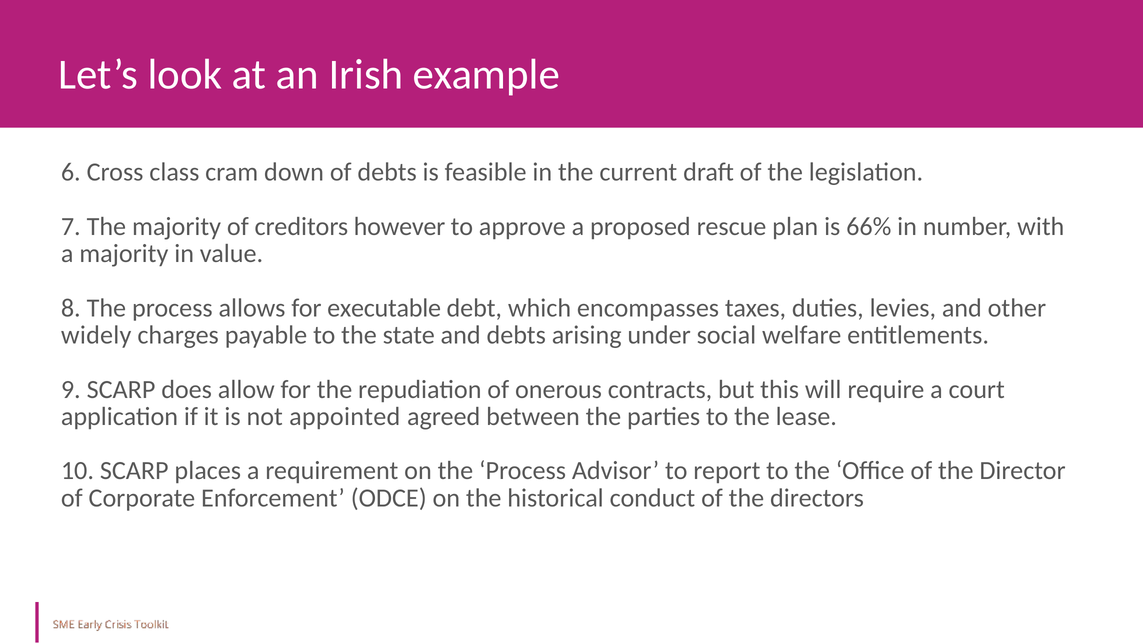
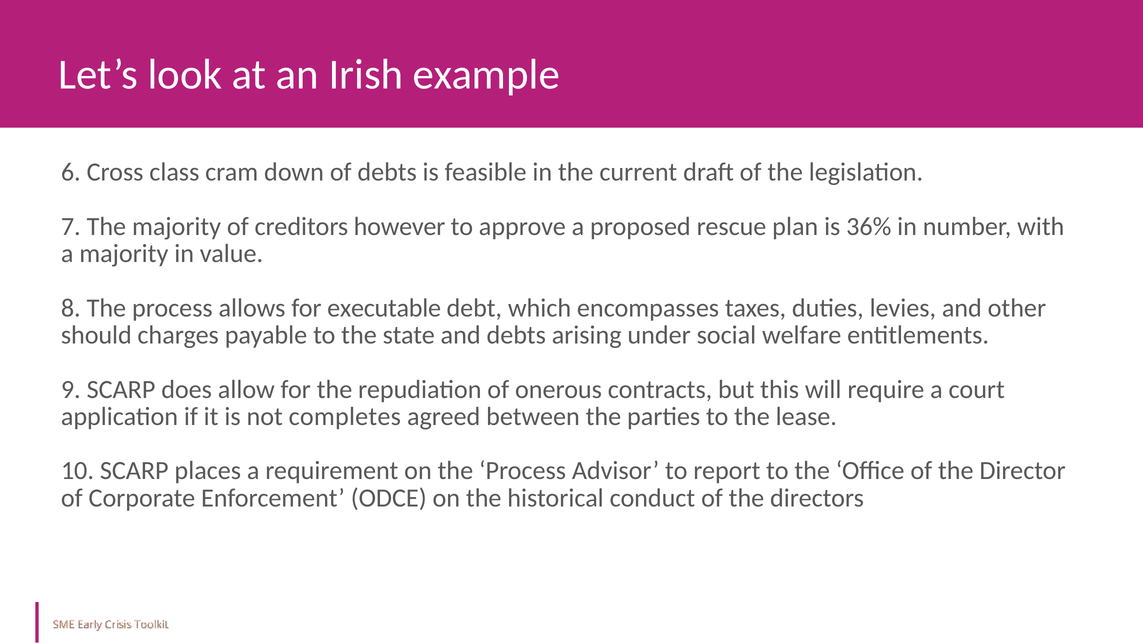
66%: 66% -> 36% (869, 227)
widely: widely -> should (96, 335)
appointed: appointed -> completes (345, 417)
